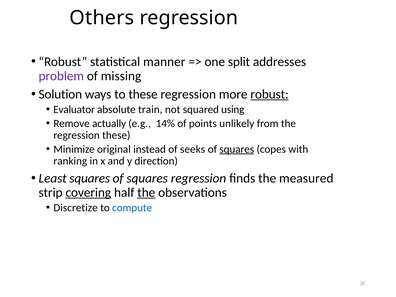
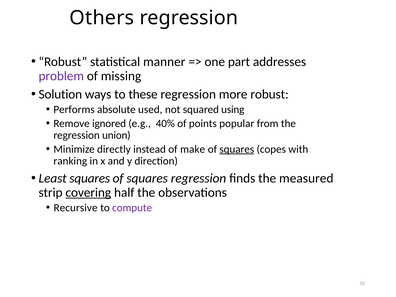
split: split -> part (239, 62)
robust underline: present -> none (269, 94)
Evaluator: Evaluator -> Performs (74, 109)
train: train -> used (150, 109)
actually: actually -> ignored (109, 123)
14%: 14% -> 40% (165, 123)
unlikely: unlikely -> popular (237, 123)
regression these: these -> union (116, 135)
original: original -> directly (114, 149)
seeks: seeks -> make (193, 149)
the underline: present -> none (146, 193)
Discretize: Discretize -> Recursive (76, 208)
compute colour: blue -> purple (132, 208)
